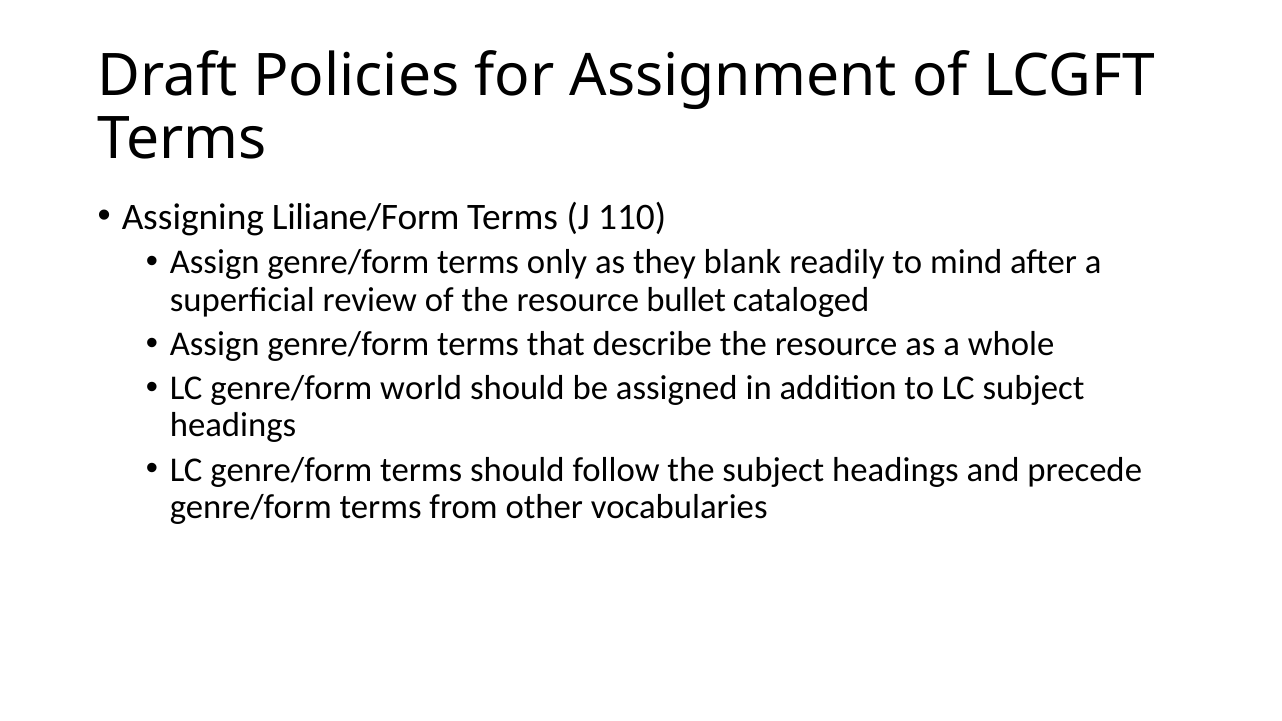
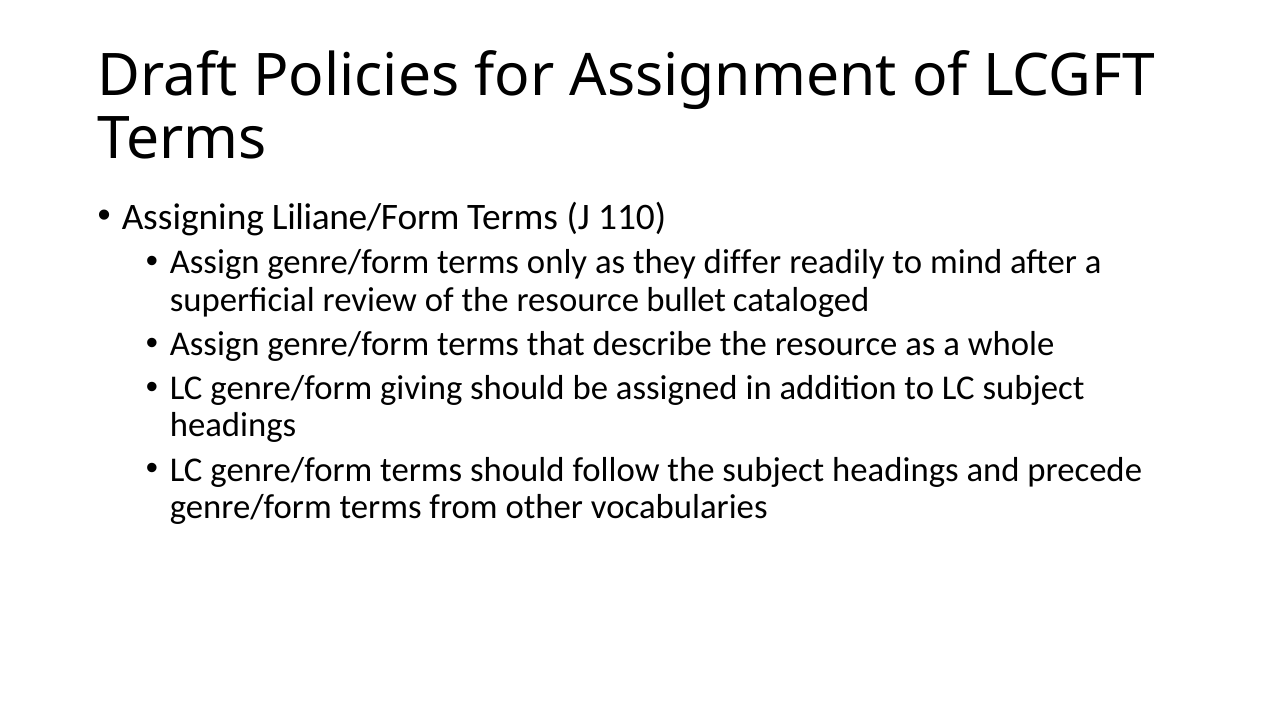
blank: blank -> differ (742, 262)
world: world -> giving (421, 388)
